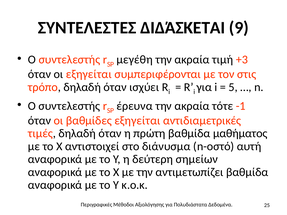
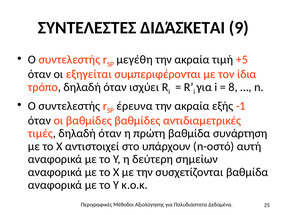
+3: +3 -> +5 (242, 60)
στις: στις -> ίδια (247, 74)
5: 5 -> 8 (233, 87)
τότε: τότε -> εξής (223, 106)
βαθμίδες εξηγείται: εξηγείται -> βαθμίδες (137, 121)
μαθήματος: μαθήματος -> συνάρτηση (240, 134)
διάνυσμα: διάνυσμα -> υπάρχουν (166, 147)
αντιμετωπίζει: αντιμετωπίζει -> συσχετίζονται (189, 172)
